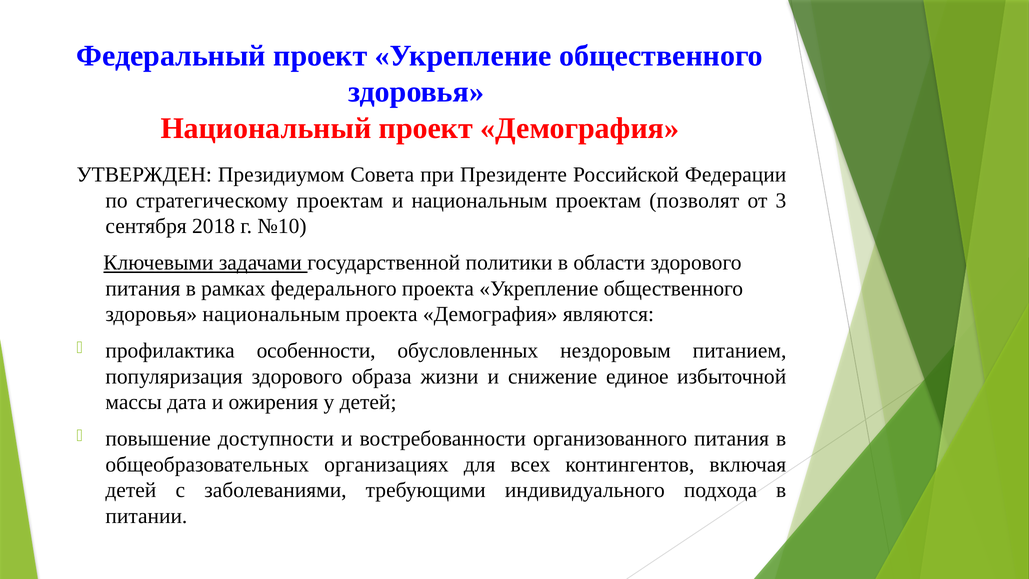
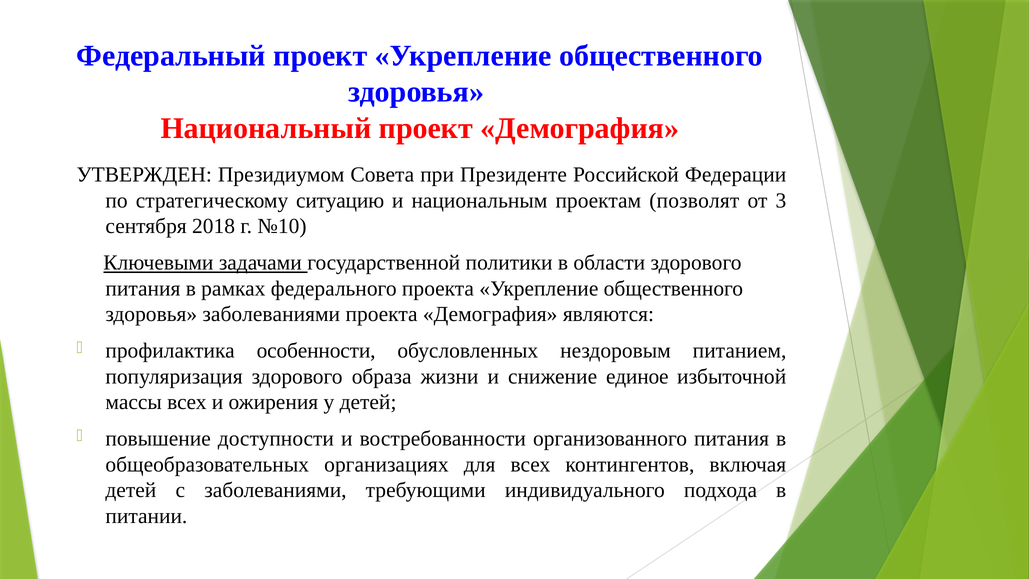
стратегическому проектам: проектам -> ситуацию (340, 201)
здоровья национальным: национальным -> заболеваниями (271, 314)
массы дата: дата -> всех (187, 402)
